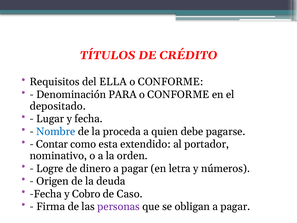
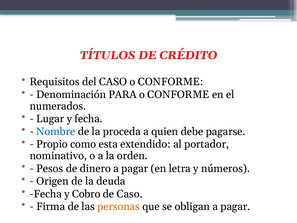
del ELLA: ELLA -> CASO (113, 82)
depositado: depositado -> numerados (58, 106)
Contar: Contar -> Propio (52, 144)
Logre: Logre -> Pesos (50, 168)
personas colour: purple -> orange (119, 206)
